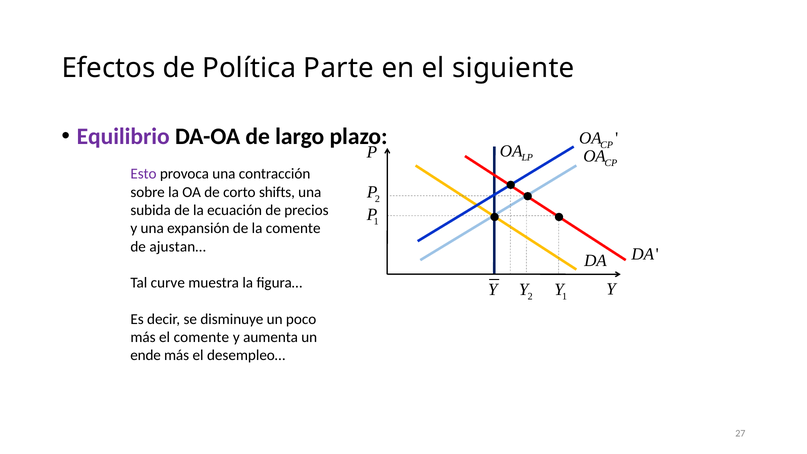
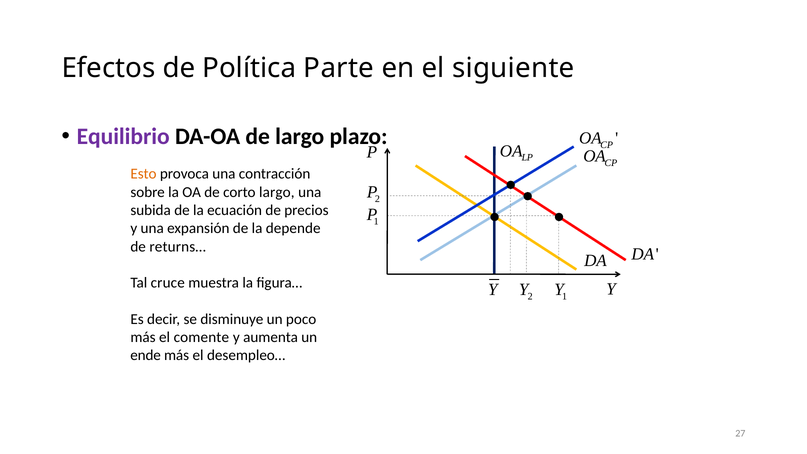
Esto colour: purple -> orange (143, 174)
corto shifts: shifts -> largo (277, 192)
la comente: comente -> depende (293, 228)
ajustan…: ajustan… -> returns… (178, 246)
curve: curve -> cruce (168, 283)
